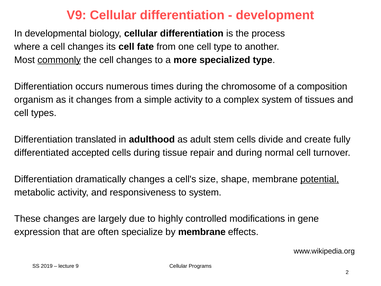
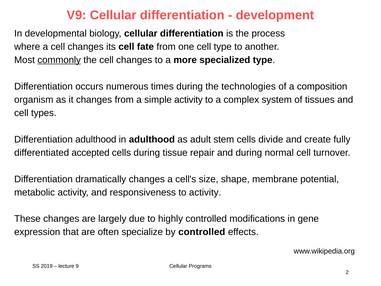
chromosome: chromosome -> technologies (249, 86)
Differentiation translated: translated -> adulthood (96, 139)
potential underline: present -> none (320, 179)
to system: system -> activity (205, 192)
by membrane: membrane -> controlled (202, 232)
